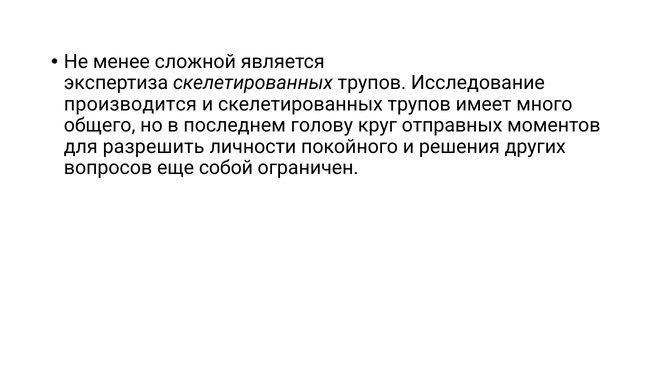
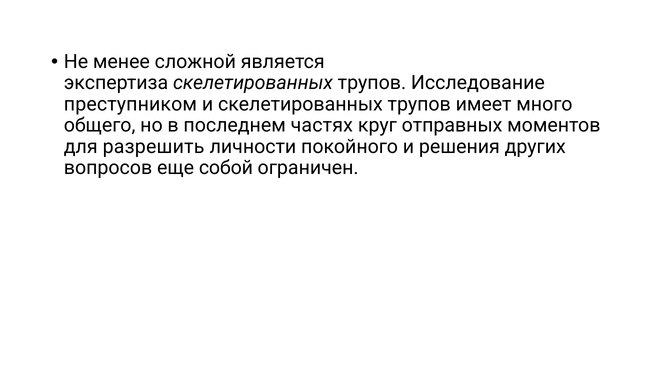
производится: производится -> преступником (130, 104)
голову: голову -> частях (322, 125)
